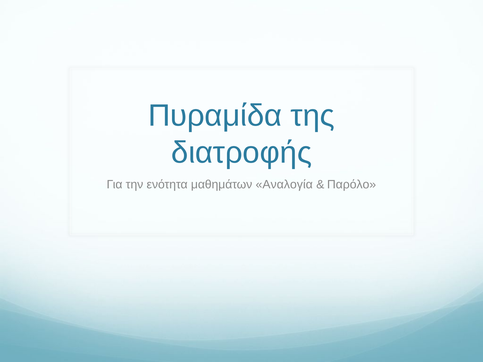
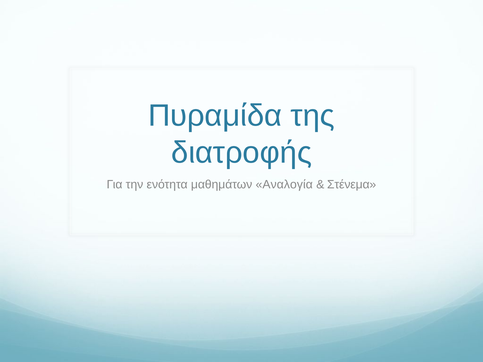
Παρόλο: Παρόλο -> Στένεμα (352, 185)
